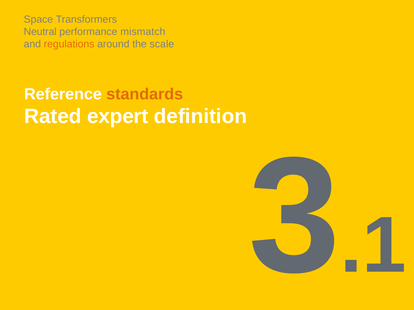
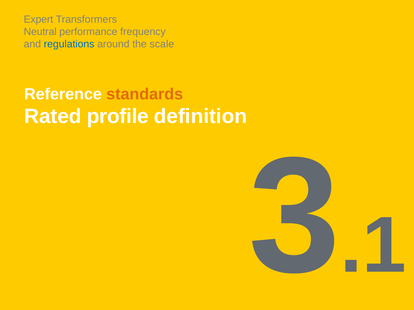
Space: Space -> Expert (38, 19)
mismatch: mismatch -> frequency (143, 32)
regulations colour: orange -> blue (69, 44)
expert: expert -> profile (118, 117)
